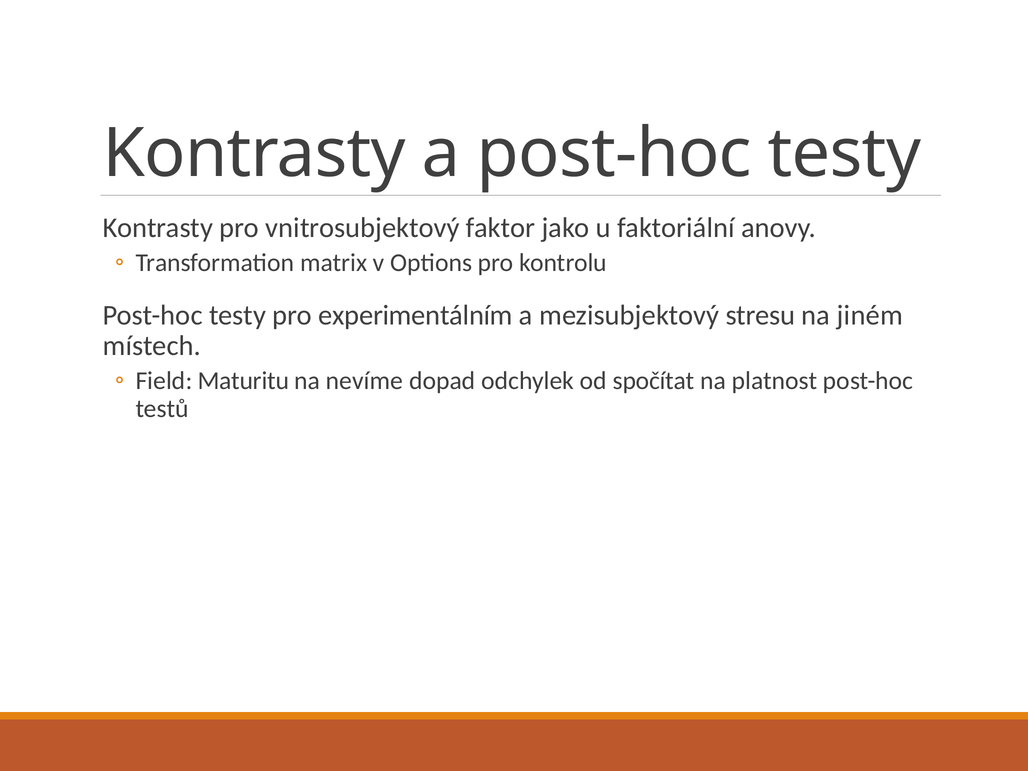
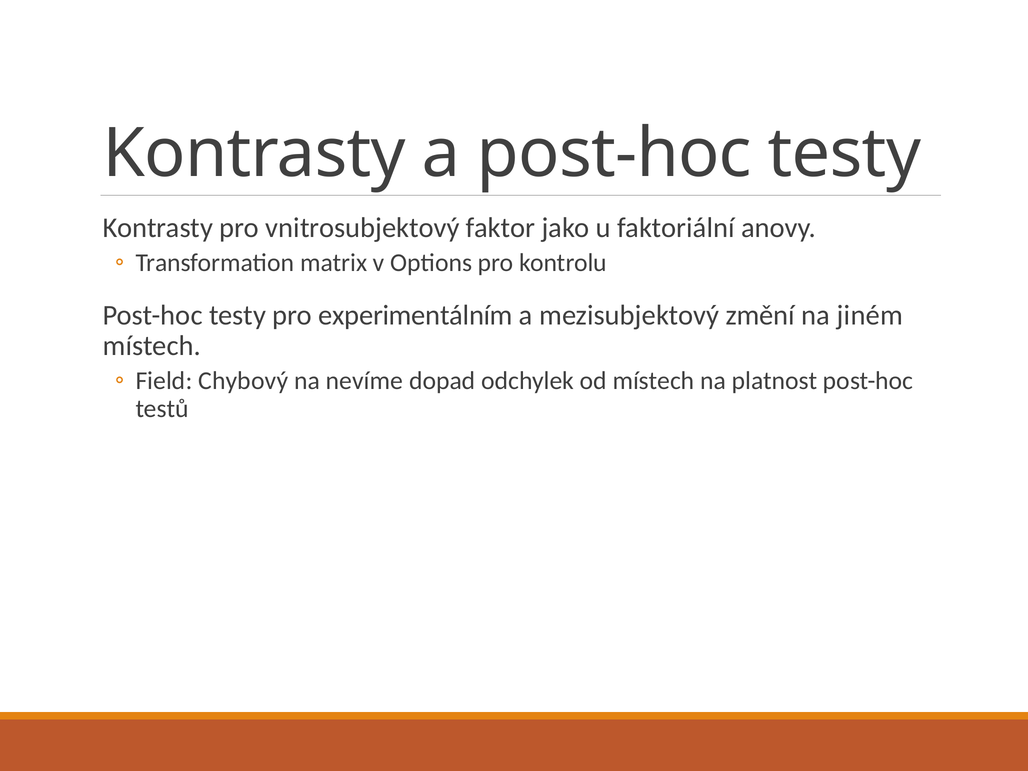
stresu: stresu -> změní (760, 315)
Maturitu: Maturitu -> Chybový (243, 381)
od spočítat: spočítat -> místech (654, 381)
